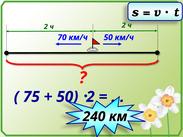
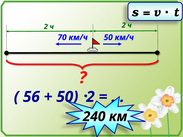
75: 75 -> 56 (31, 97)
